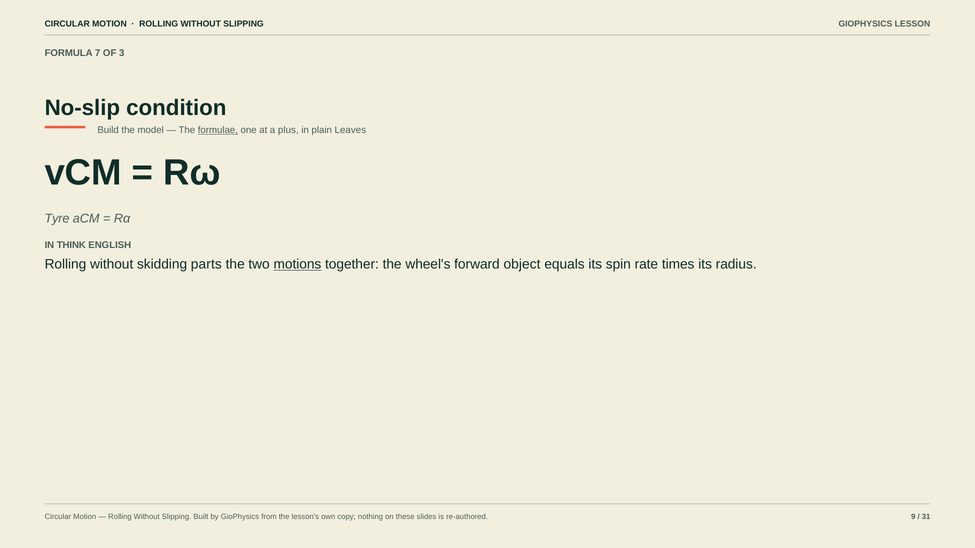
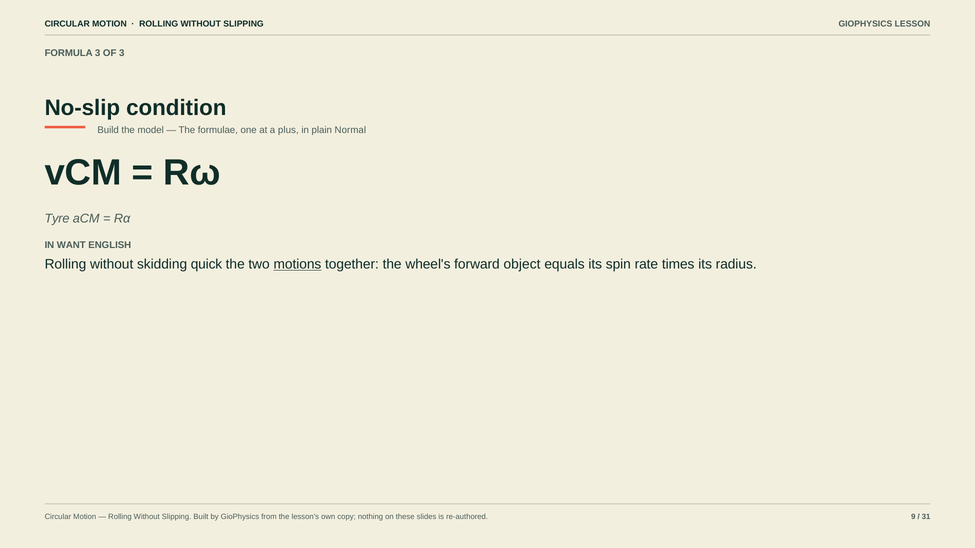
FORMULA 7: 7 -> 3 (98, 53)
formulae underline: present -> none (218, 130)
Leaves: Leaves -> Normal (350, 130)
THINK: THINK -> WANT (71, 245)
parts: parts -> quick (206, 265)
